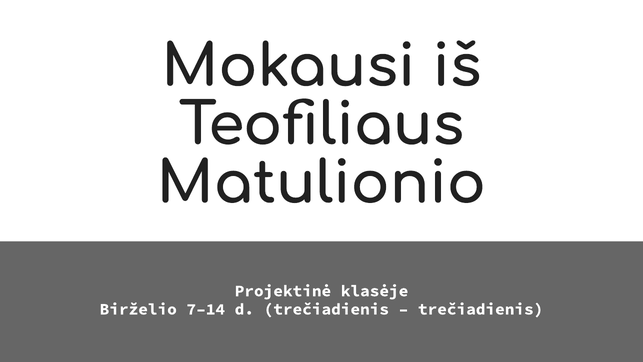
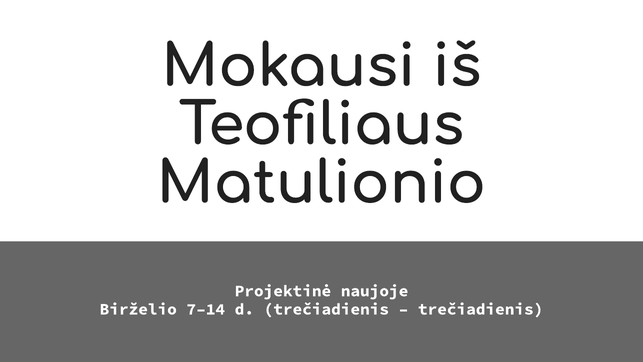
klasėje: klasėje -> naujoje (375, 291)
